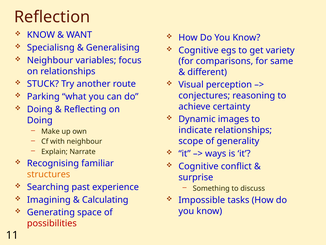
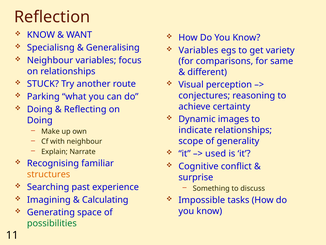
Cognitive: Cognitive -> Variables (199, 50)
ways: ways -> used (216, 153)
possibilities colour: red -> green (52, 223)
